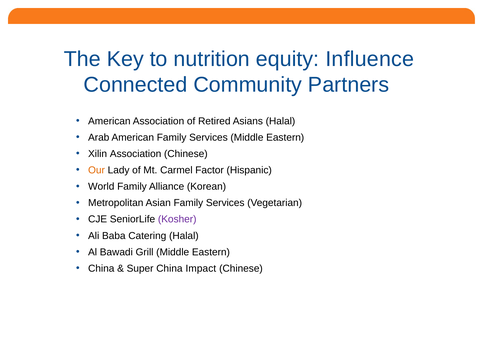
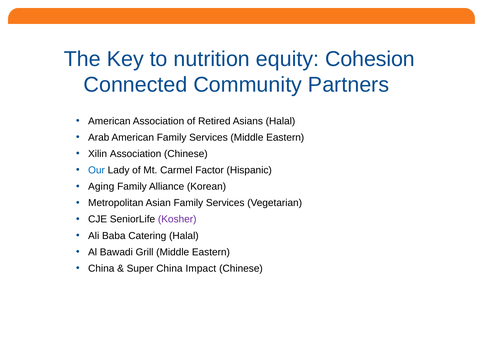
Influence: Influence -> Cohesion (370, 59)
Our colour: orange -> blue (97, 170)
World: World -> Aging (101, 187)
